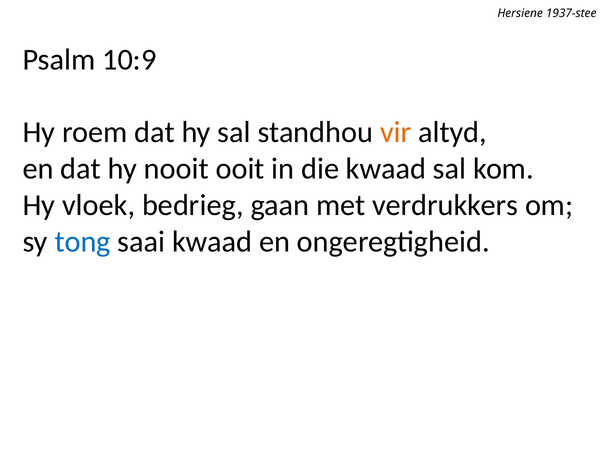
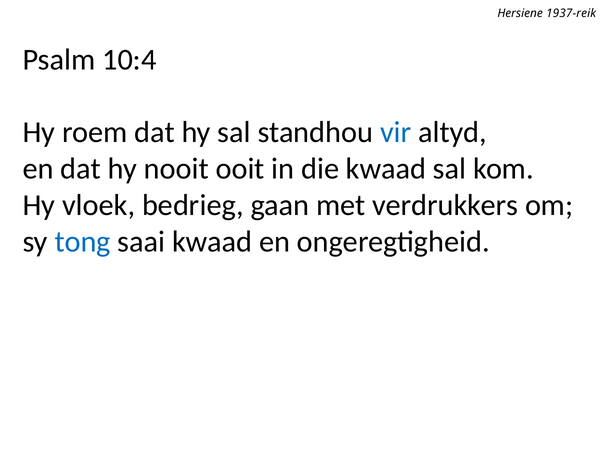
1937-stee: 1937-stee -> 1937-reik (571, 13)
10:9: 10:9 -> 10:4 (129, 60)
vir colour: orange -> blue (396, 133)
